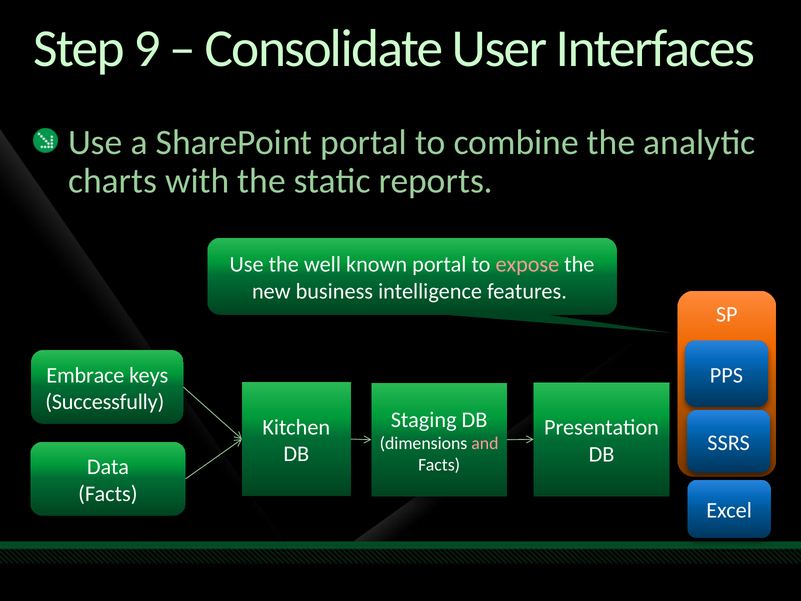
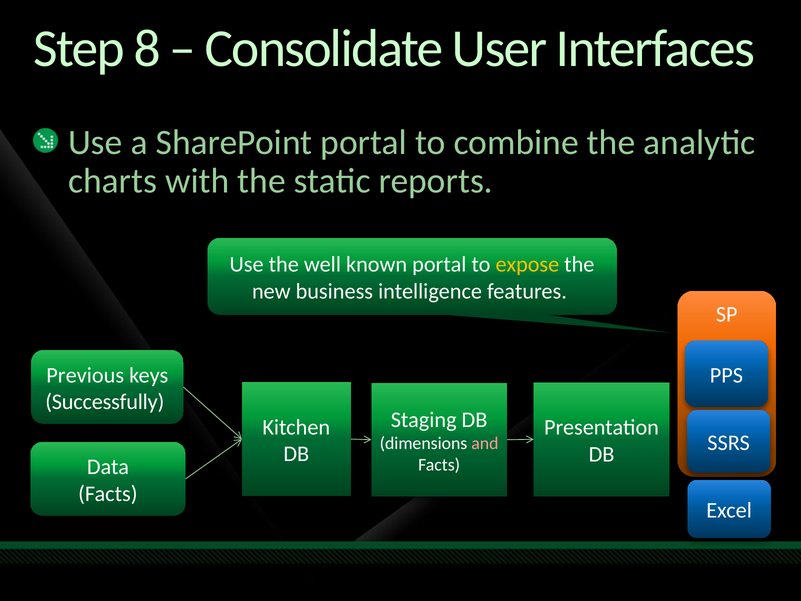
9: 9 -> 8 (147, 49)
expose colour: pink -> yellow (527, 264)
Embrace: Embrace -> Previous (85, 375)
